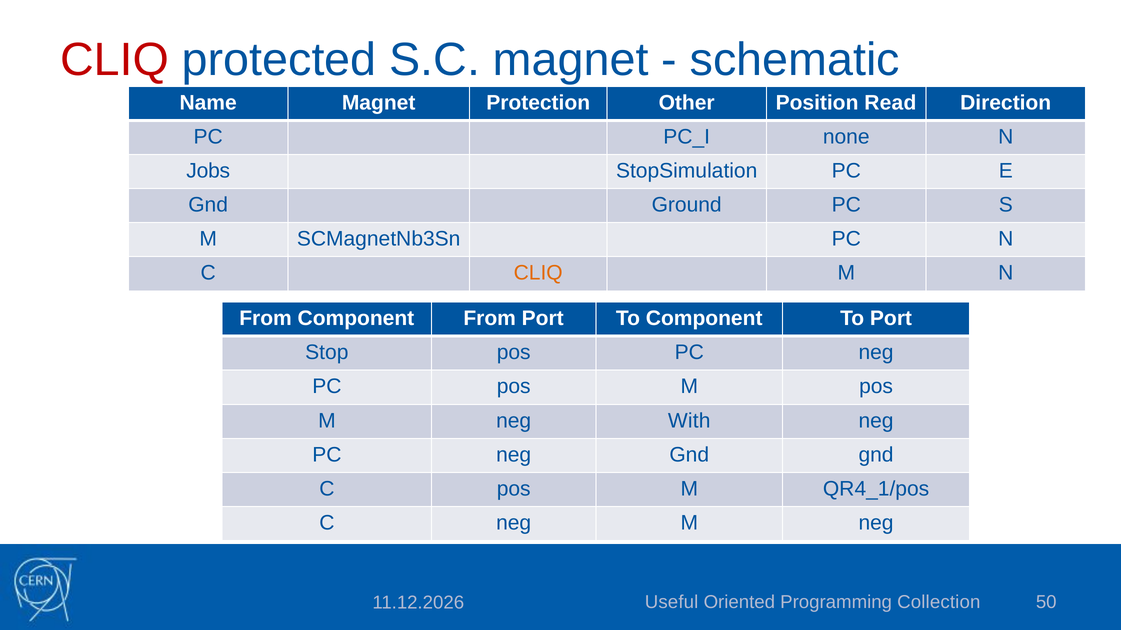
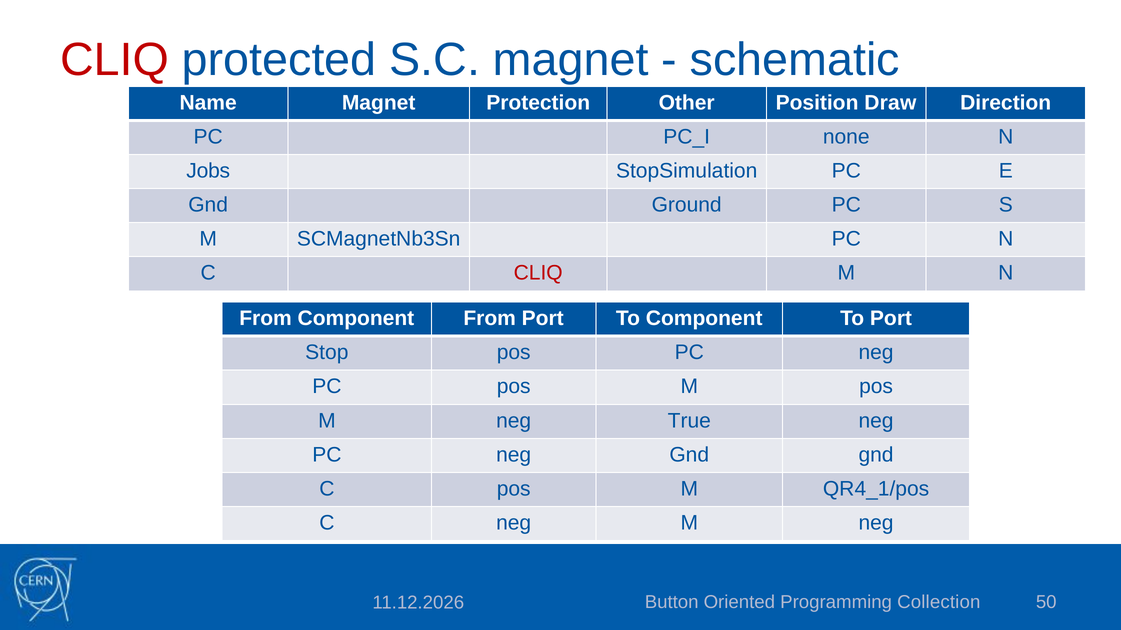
Read: Read -> Draw (890, 103)
CLIQ colour: orange -> red (538, 273)
With: With -> True (689, 421)
Useful: Useful -> Button (672, 603)
